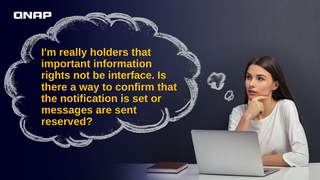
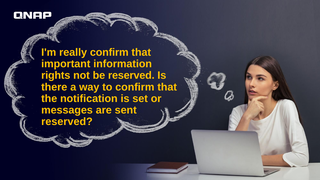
really holders: holders -> confirm (109, 52)
be interface: interface -> reserved (131, 75)
